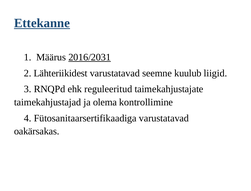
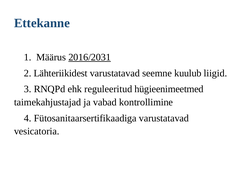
Ettekanne underline: present -> none (42, 23)
taimekahjustajate: taimekahjustajate -> hügieenimeetmed (169, 89)
olema: olema -> vabad (105, 102)
oakärsakas: oakärsakas -> vesicatoria (37, 131)
